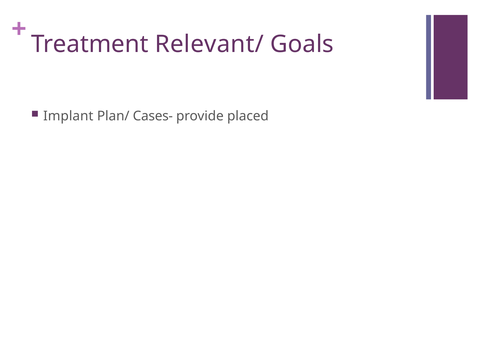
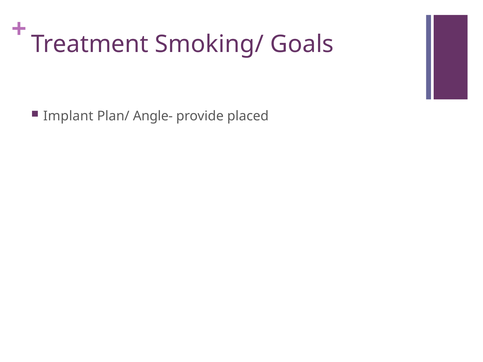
Relevant/: Relevant/ -> Smoking/ (209, 44)
Cases-: Cases- -> Angle- (153, 116)
